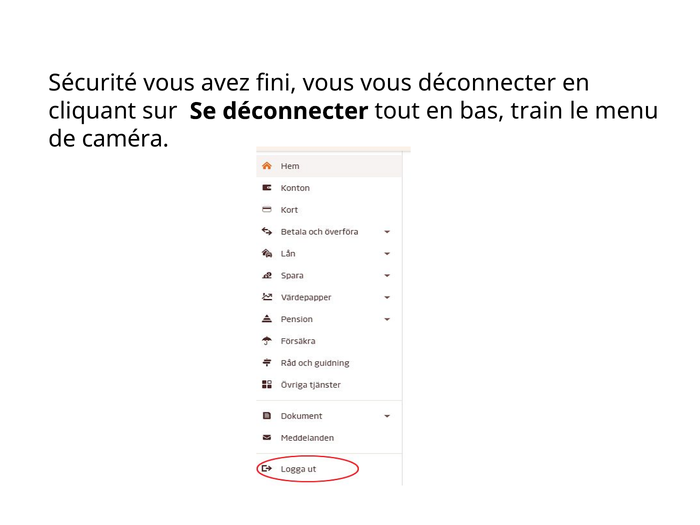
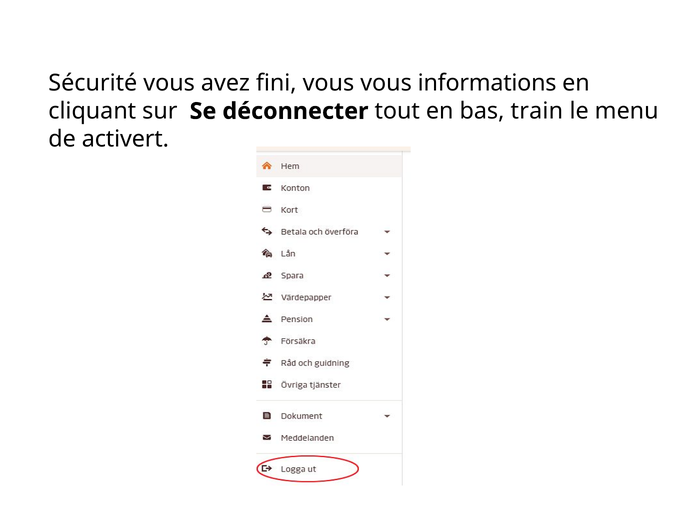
vous déconnecter: déconnecter -> informations (487, 83)
caméra: caméra -> activert (125, 139)
